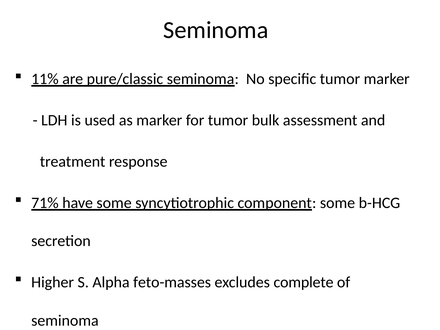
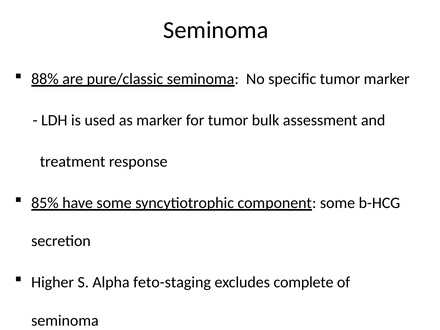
11%: 11% -> 88% (45, 79)
71%: 71% -> 85% (45, 203)
feto-masses: feto-masses -> feto-staging (172, 282)
